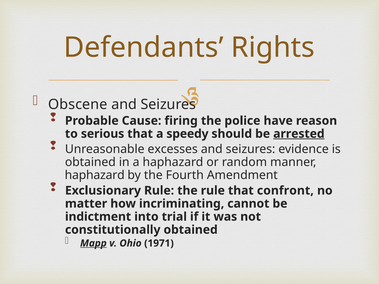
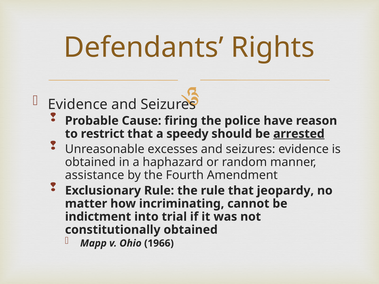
Obscene: Obscene -> Evidence (78, 105)
serious: serious -> restrict (103, 134)
haphazard: haphazard -> assistance (95, 175)
confront: confront -> jeopardy (285, 191)
Mapp underline: present -> none (93, 243)
1971: 1971 -> 1966 (159, 243)
